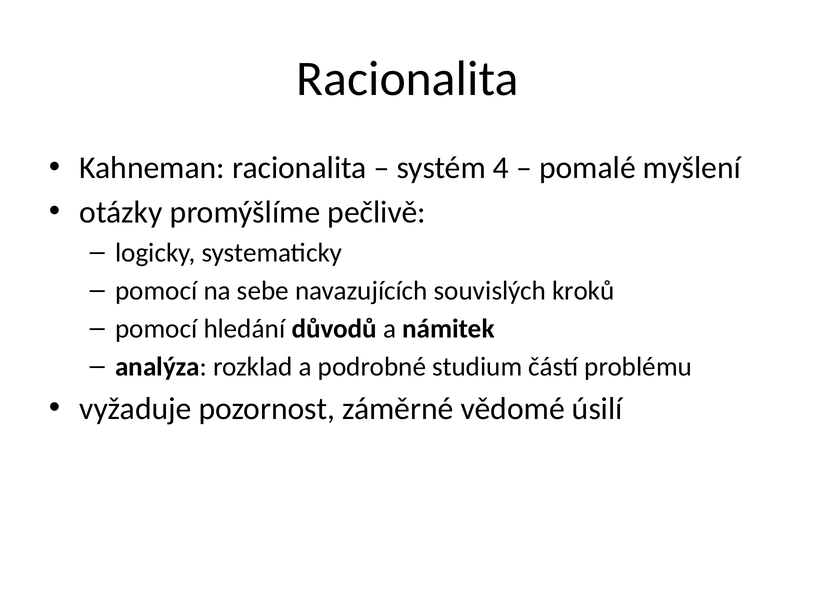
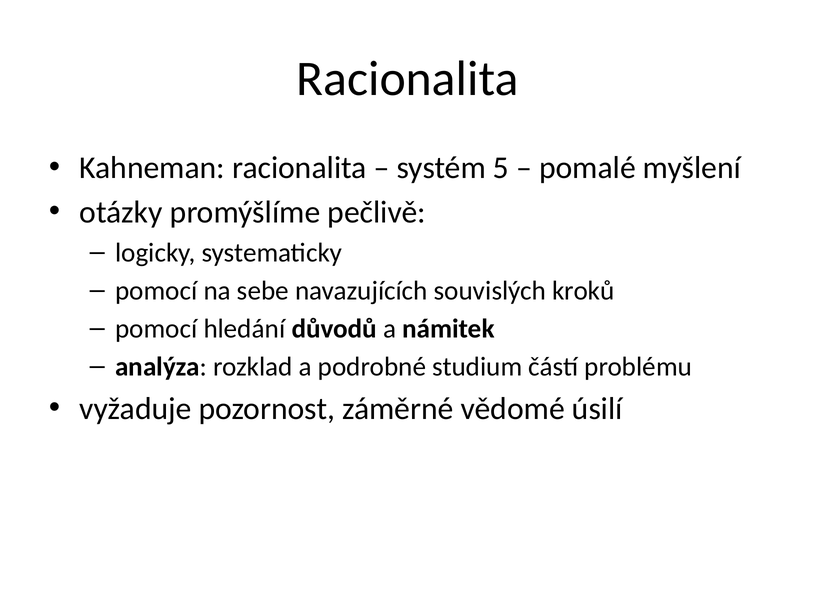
4: 4 -> 5 (501, 168)
